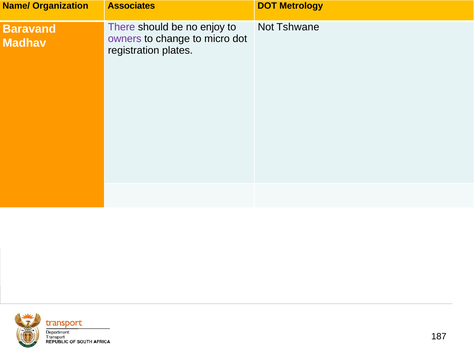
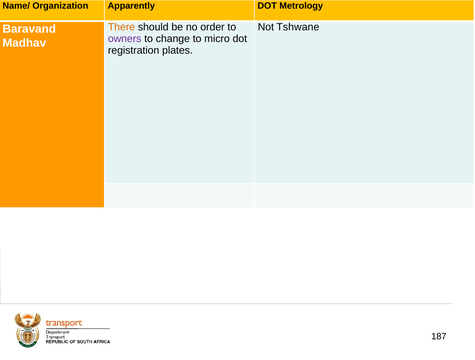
Associates: Associates -> Apparently (131, 6)
There colour: purple -> orange (122, 27)
enjoy: enjoy -> order (213, 27)
